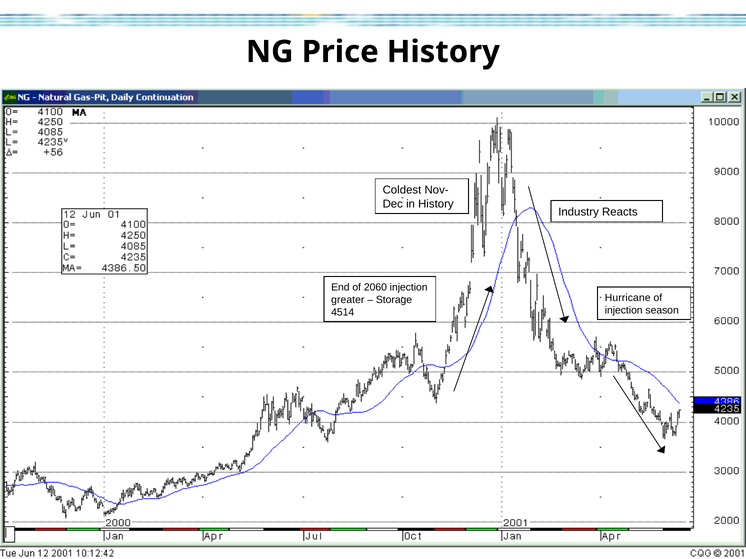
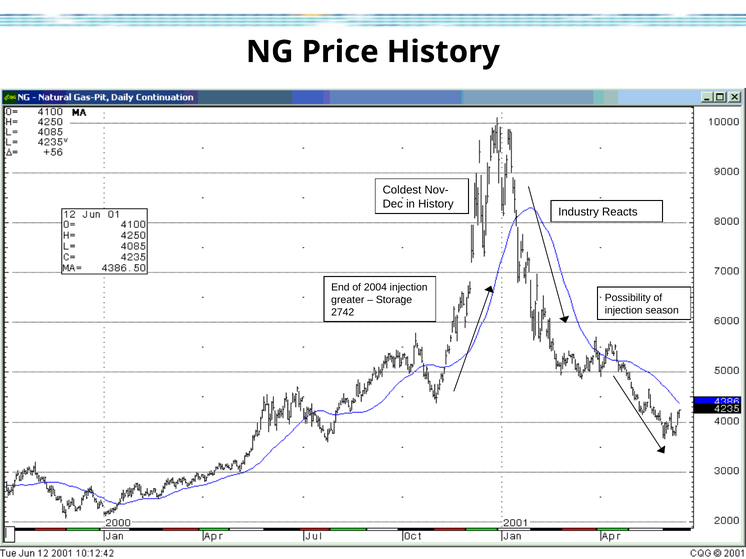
2060: 2060 -> 2004 (375, 288)
Hurricane: Hurricane -> Possibility (628, 298)
4514: 4514 -> 2742 (343, 313)
